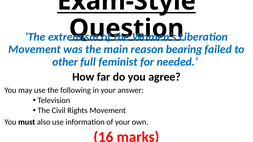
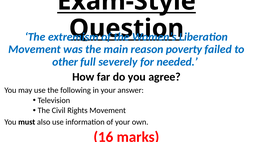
bearing: bearing -> poverty (184, 49)
feminist: feminist -> severely (118, 62)
